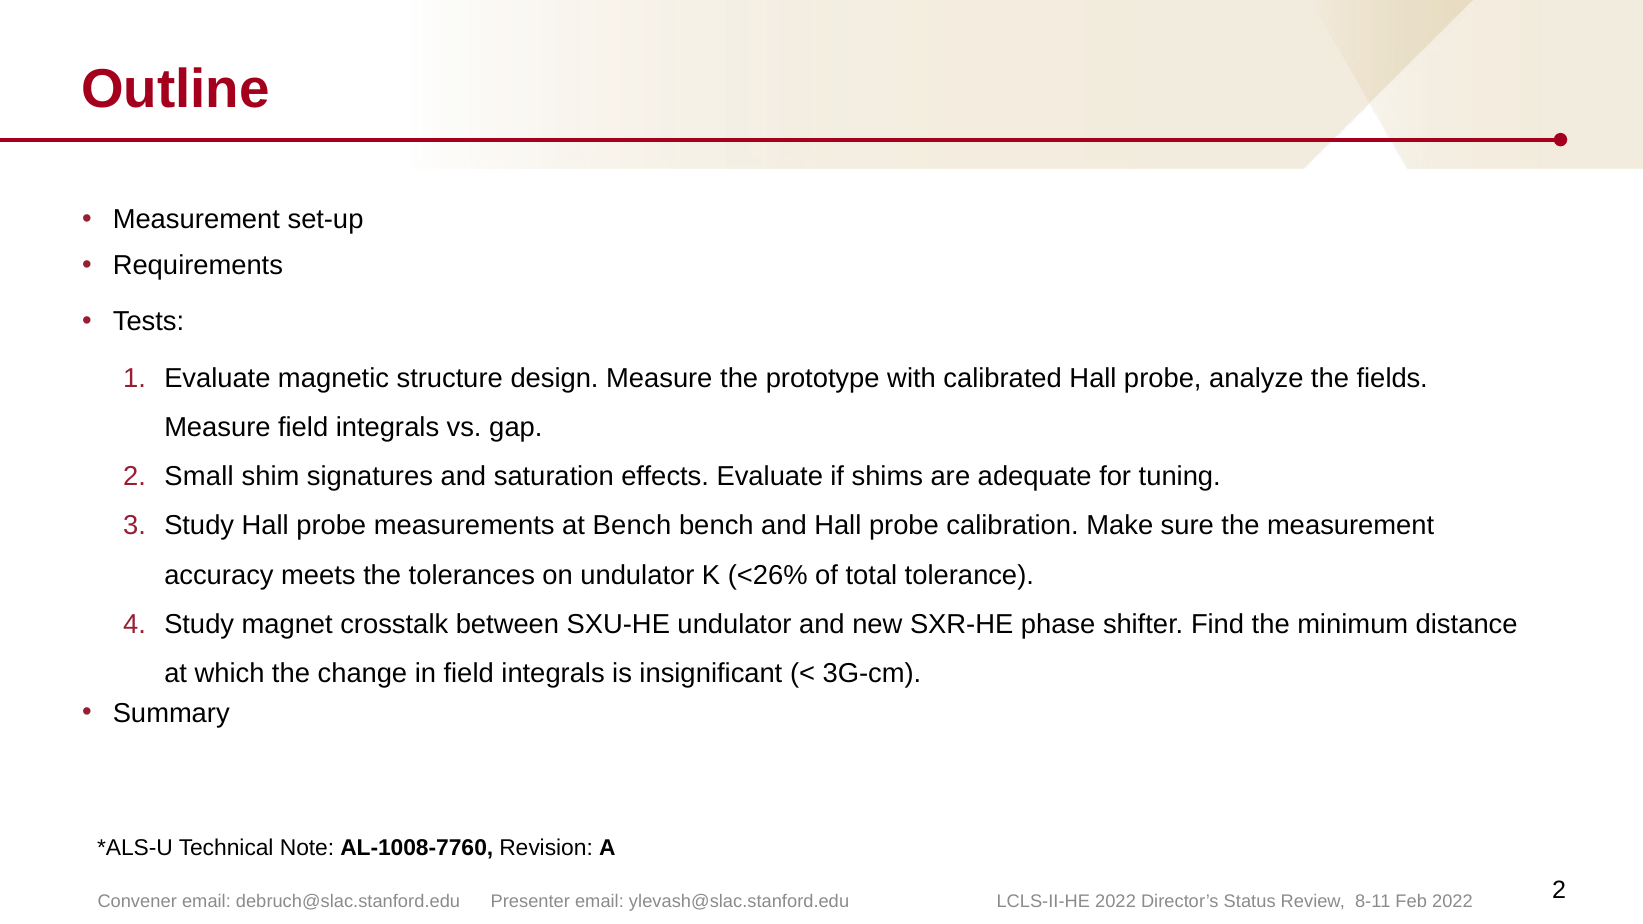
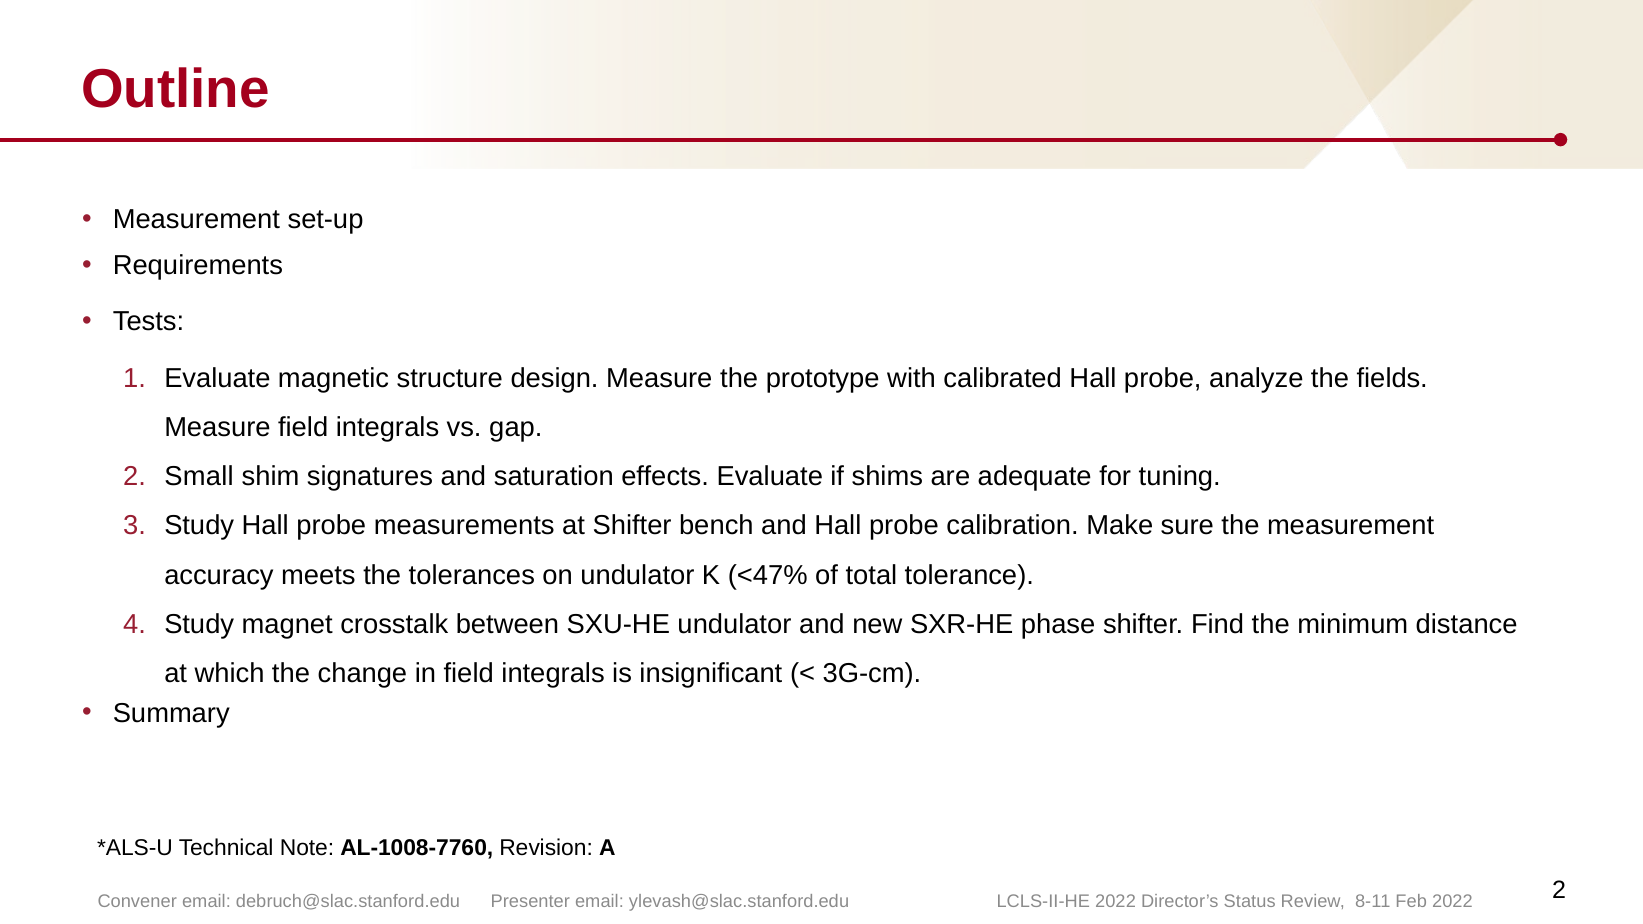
at Bench: Bench -> Shifter (632, 526)
<26%: <26% -> <47% (768, 575)
